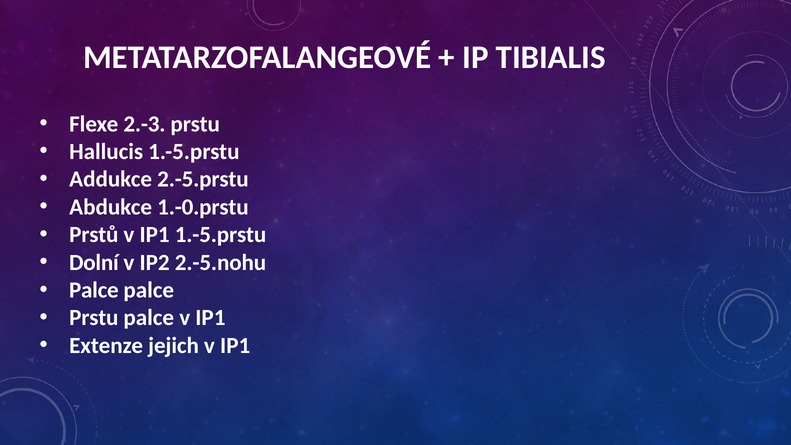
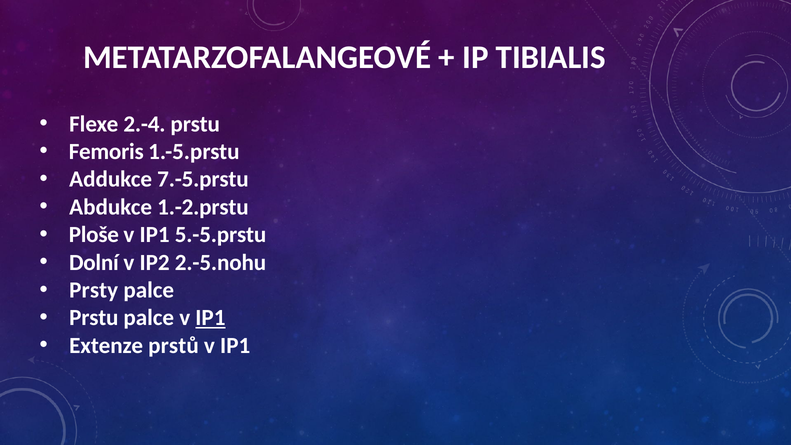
2.-3: 2.-3 -> 2.-4 (144, 124)
Hallucis: Hallucis -> Femoris (106, 152)
2.-5.prstu: 2.-5.prstu -> 7.-5.prstu (203, 179)
1.-0.prstu: 1.-0.prstu -> 1.-2.prstu (203, 207)
Prstů: Prstů -> Ploše (94, 235)
IP1 1.-5.prstu: 1.-5.prstu -> 5.-5.prstu (221, 235)
Palce: Palce -> Prsty (94, 290)
IP1 underline: none -> present (210, 318)
jejich: jejich -> prstů (173, 346)
